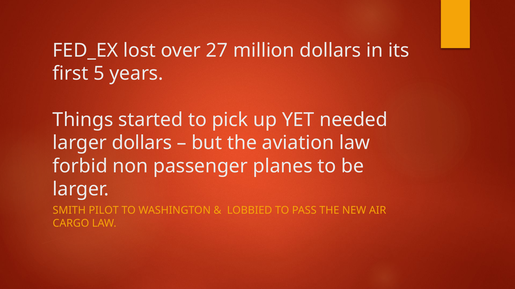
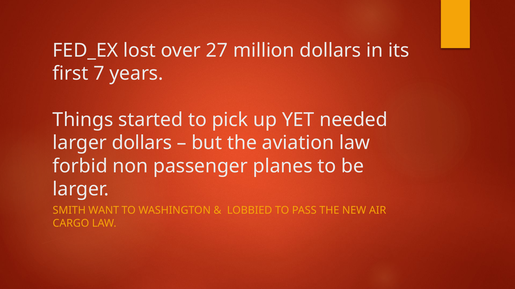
5: 5 -> 7 (99, 74)
PILOT: PILOT -> WANT (104, 211)
